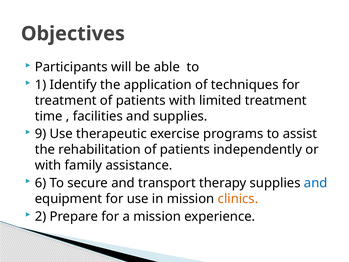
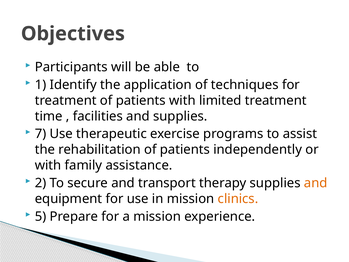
9: 9 -> 7 (41, 134)
6: 6 -> 2 (41, 183)
and colour: blue -> orange (316, 183)
2: 2 -> 5 (41, 216)
